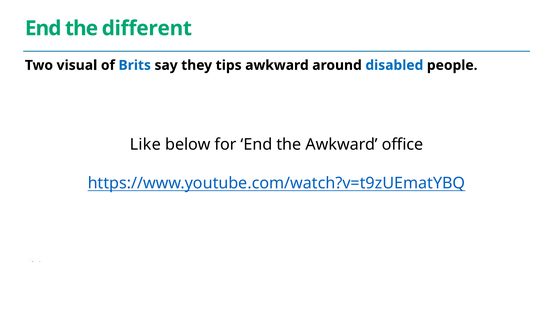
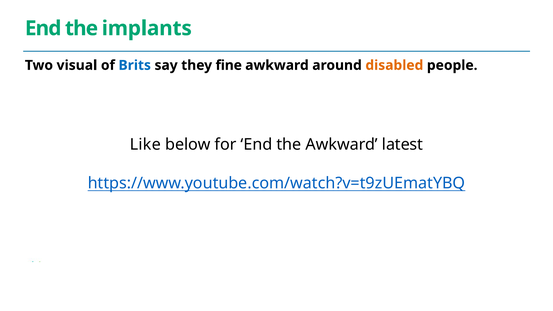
different: different -> implants (147, 28)
tips: tips -> fine (229, 65)
disabled colour: blue -> orange (394, 65)
office: office -> latest (403, 145)
